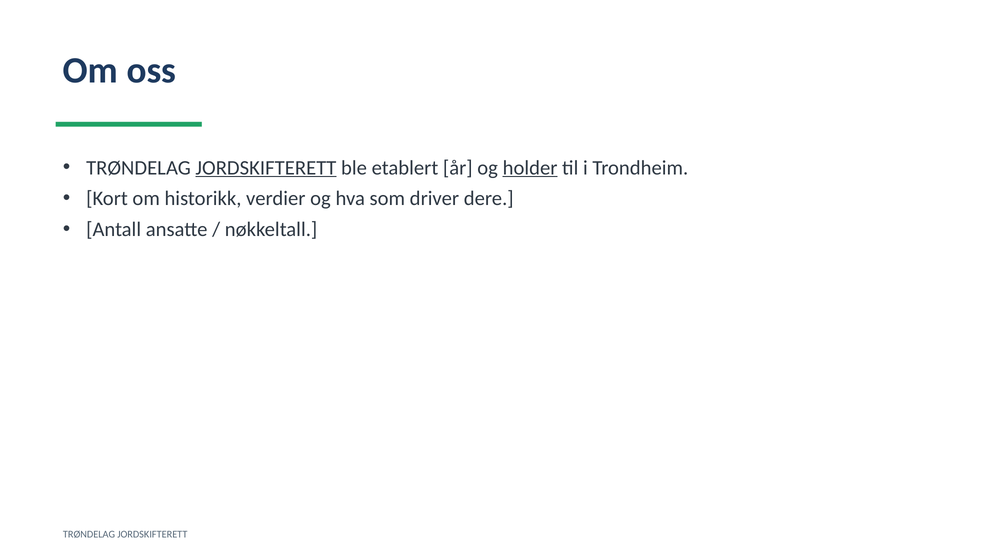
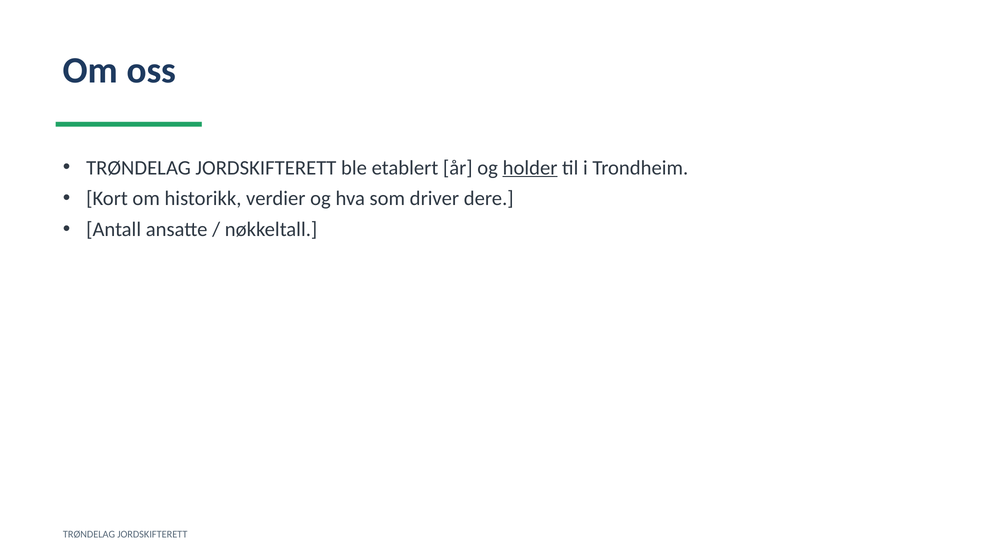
JORDSKIFTERETT underline: present -> none (266, 168)
